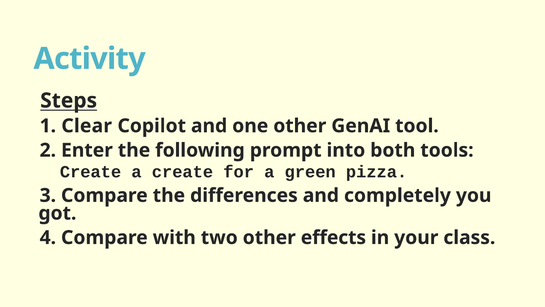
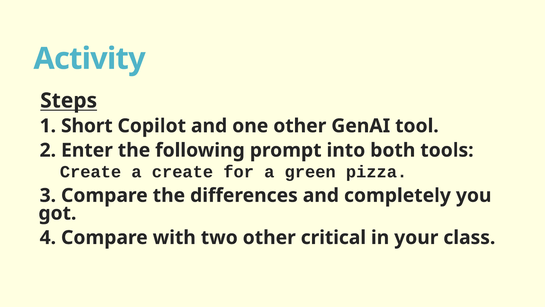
Clear: Clear -> Short (87, 126)
effects: effects -> critical (333, 237)
